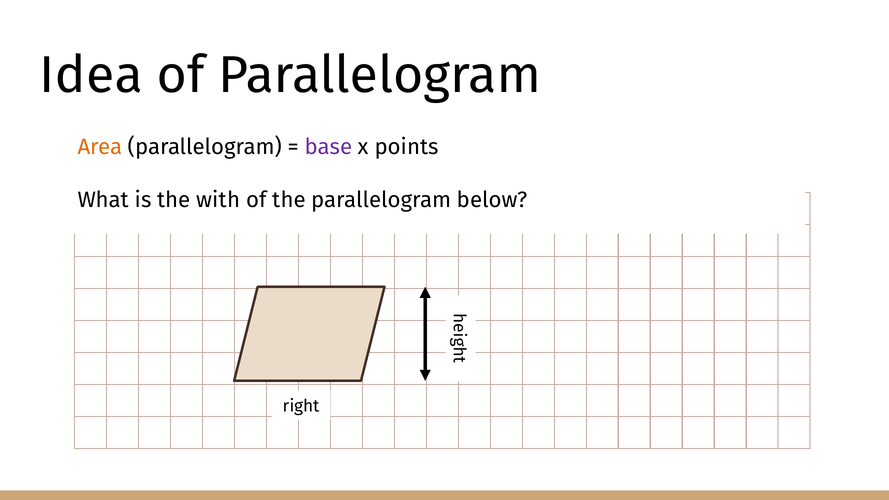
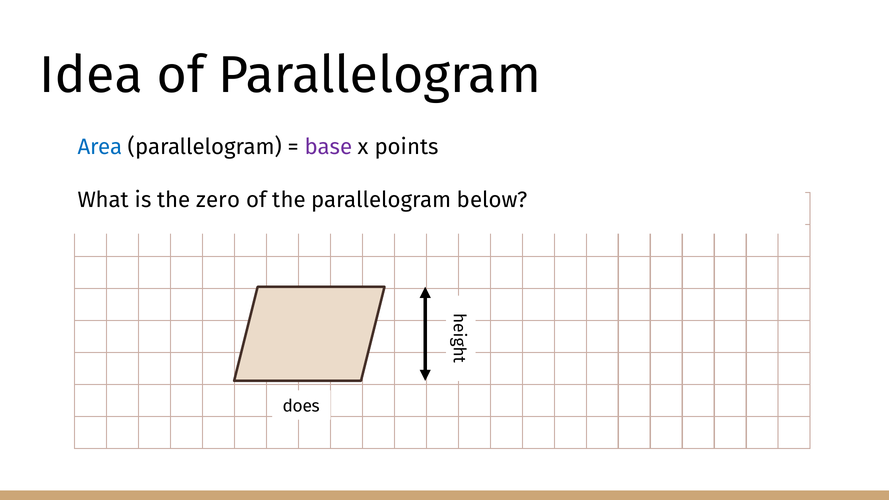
Area colour: orange -> blue (100, 147)
with: with -> zero (218, 200)
right: right -> does (301, 406)
